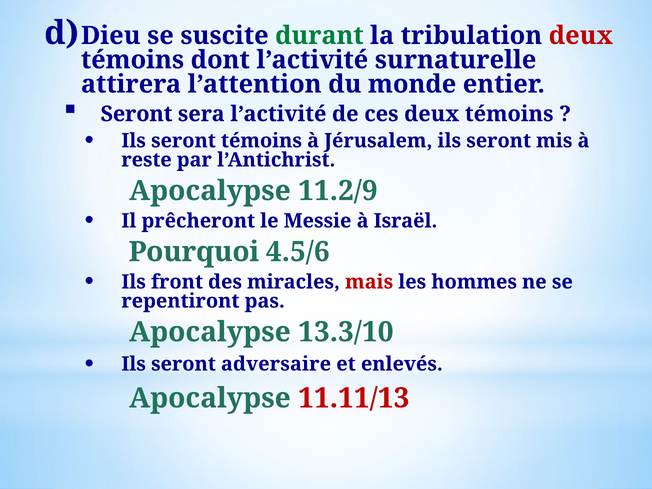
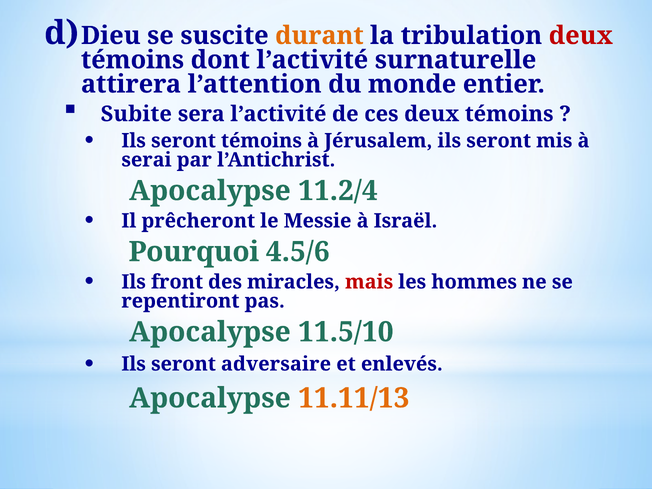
durant colour: green -> orange (319, 36)
Seront: Seront -> Subite (136, 114)
reste: reste -> serai (146, 160)
11.2/9: 11.2/9 -> 11.2/4 (338, 191)
13.3/10: 13.3/10 -> 11.5/10 (346, 332)
11.11/13 colour: red -> orange (354, 398)
